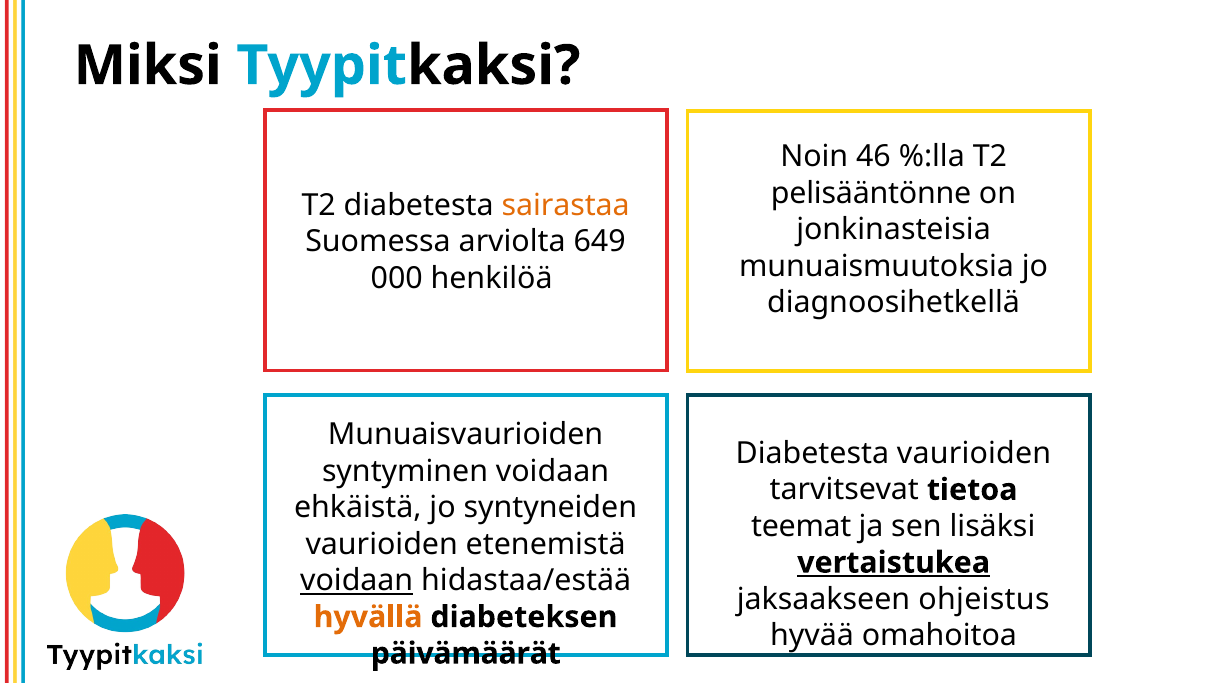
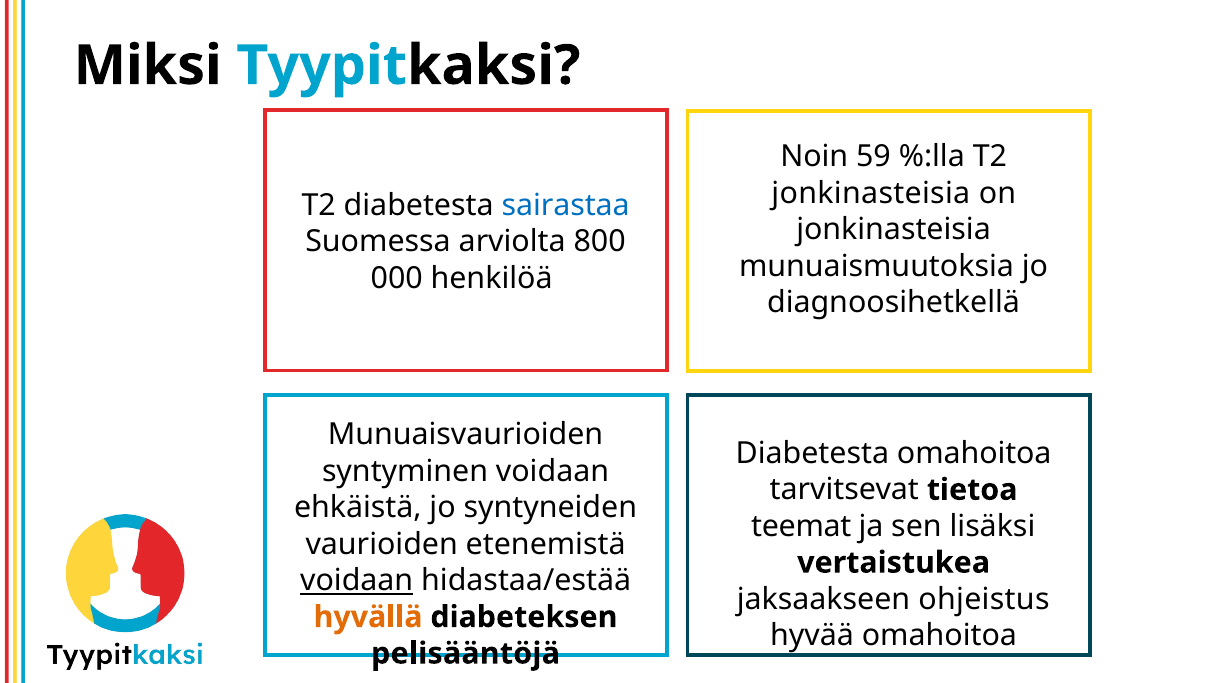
46: 46 -> 59 (874, 157)
pelisääntönne: pelisääntönne -> jonkinasteisia (871, 193)
sairastaa colour: orange -> blue (566, 206)
649: 649 -> 800 (600, 242)
Diabetesta vaurioiden: vaurioiden -> omahoitoa (974, 454)
vertaistukea underline: present -> none (894, 563)
päivämäärät: päivämäärät -> pelisääntöjä (466, 654)
